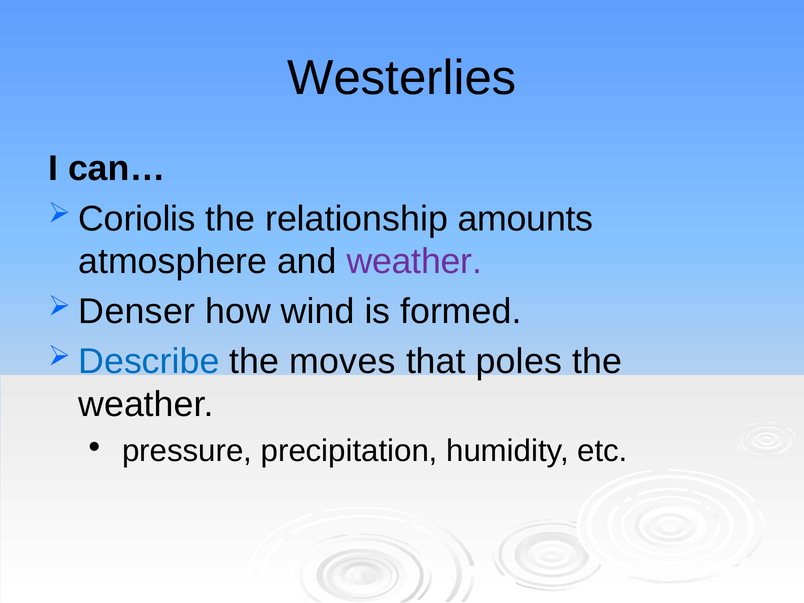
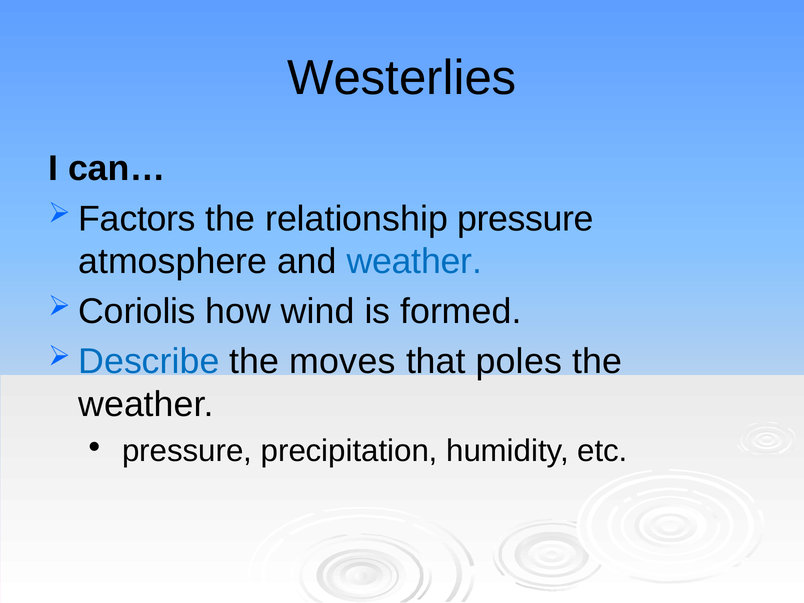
Coriolis: Coriolis -> Factors (137, 219)
relationship amounts: amounts -> pressure (526, 219)
weather colour: purple -> blue (414, 262)
Denser: Denser -> Coriolis (137, 312)
